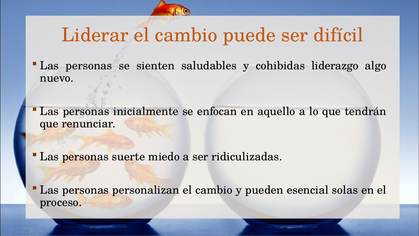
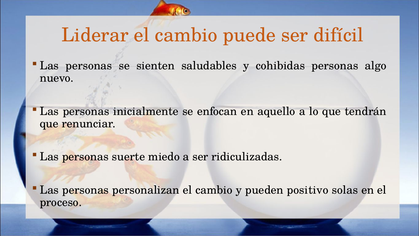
cohibidas liderazgo: liderazgo -> personas (335, 66)
esencial: esencial -> positivo (308, 190)
